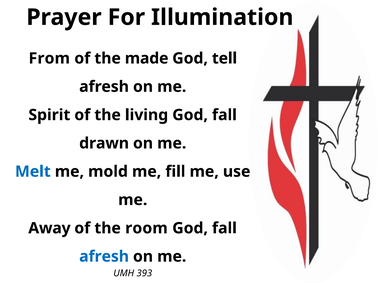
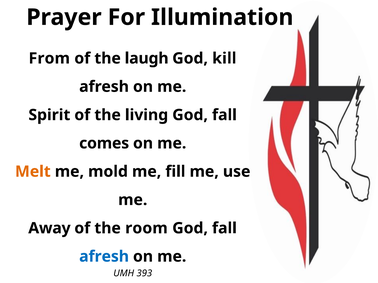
made: made -> laugh (147, 58)
tell: tell -> kill (224, 58)
drawn: drawn -> comes (104, 144)
Melt colour: blue -> orange (33, 172)
